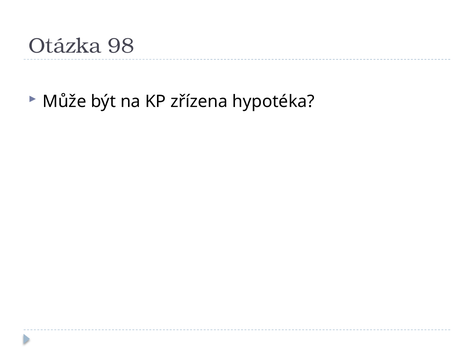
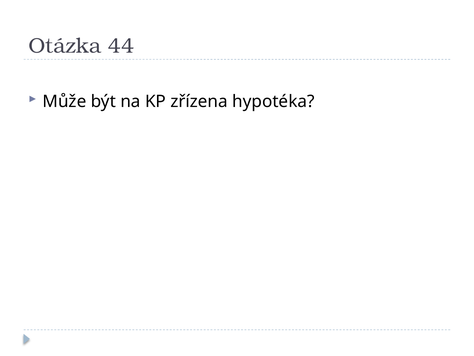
98: 98 -> 44 (121, 46)
